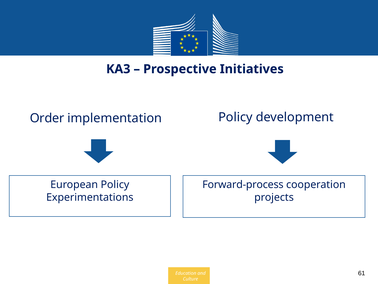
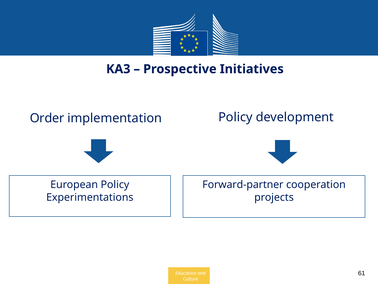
Forward-process: Forward-process -> Forward-partner (243, 184)
